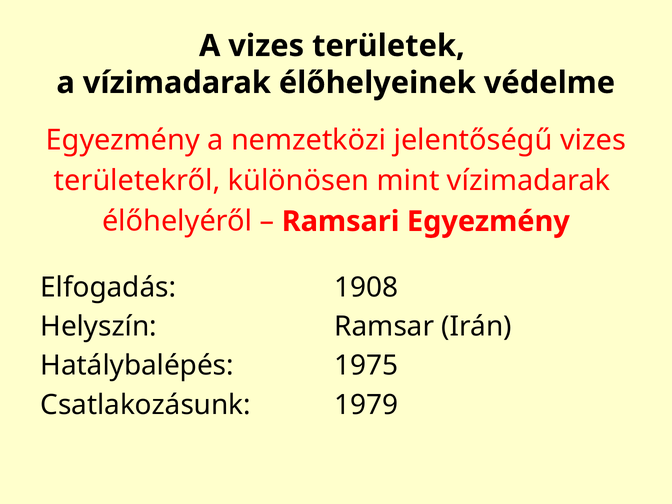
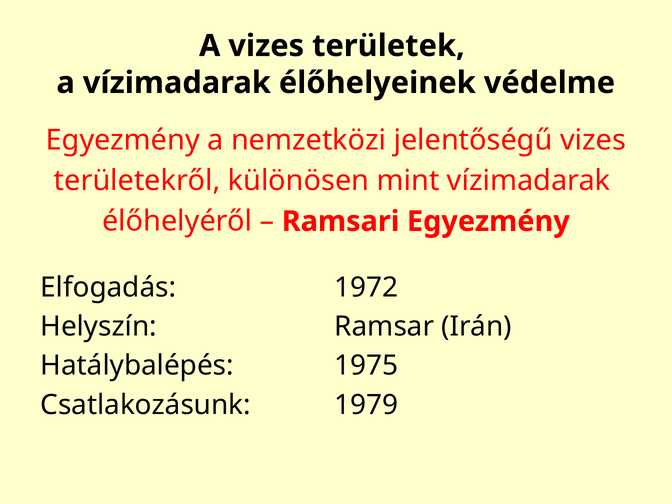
1908: 1908 -> 1972 (366, 287)
